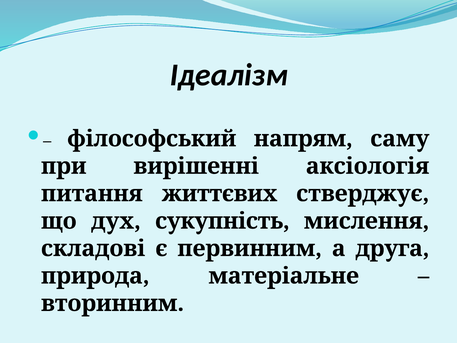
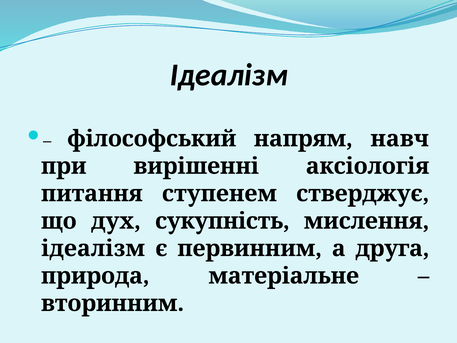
саму: саму -> навч (400, 139)
життєвих: життєвих -> ступенем (219, 194)
складові: складові -> ідеалізм (93, 248)
